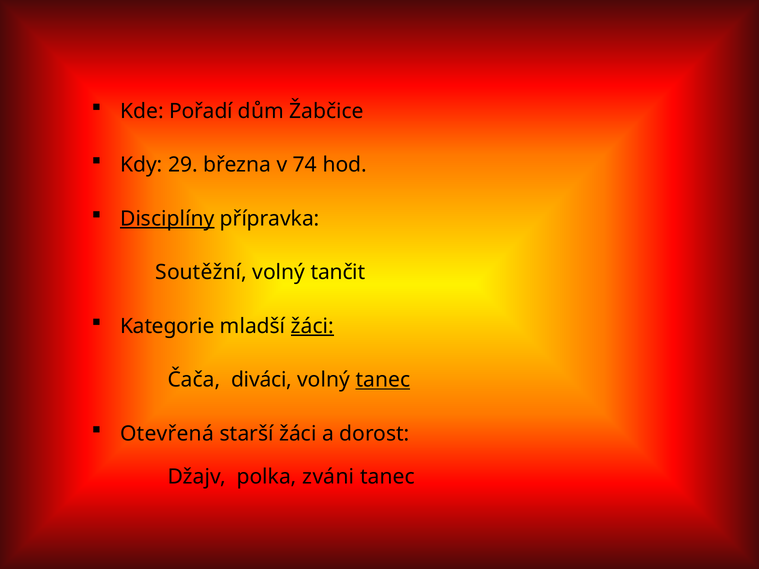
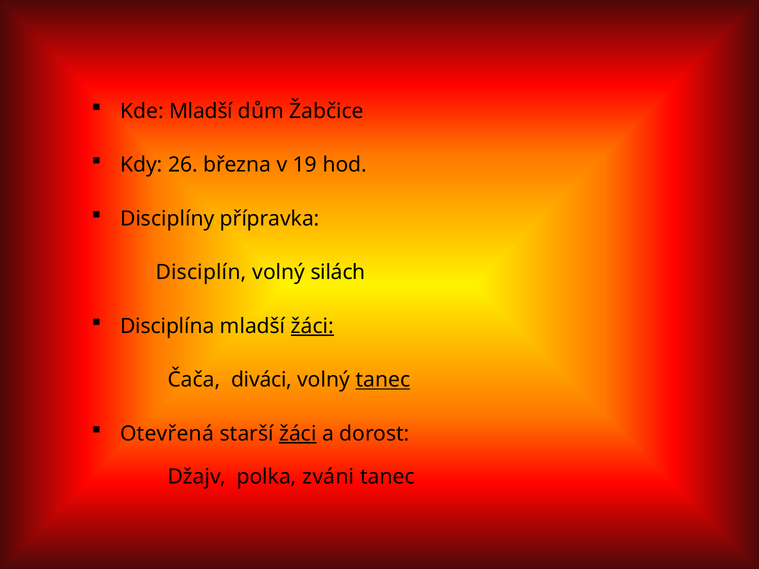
Kde Pořadí: Pořadí -> Mladší (201, 111)
29: 29 -> 26 (183, 165)
74: 74 -> 19 (305, 165)
Disciplíny underline: present -> none (167, 219)
Soutěžní: Soutěžní -> Disciplín (201, 272)
tančit: tančit -> silách (338, 272)
Kategorie: Kategorie -> Disciplína (167, 326)
žáci underline: none -> present (298, 434)
